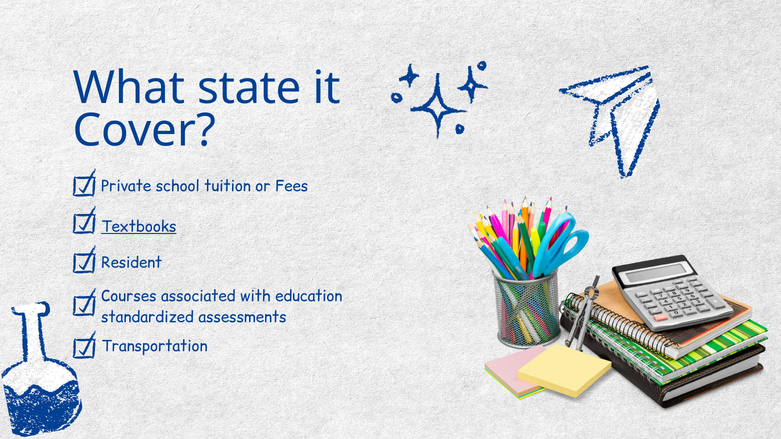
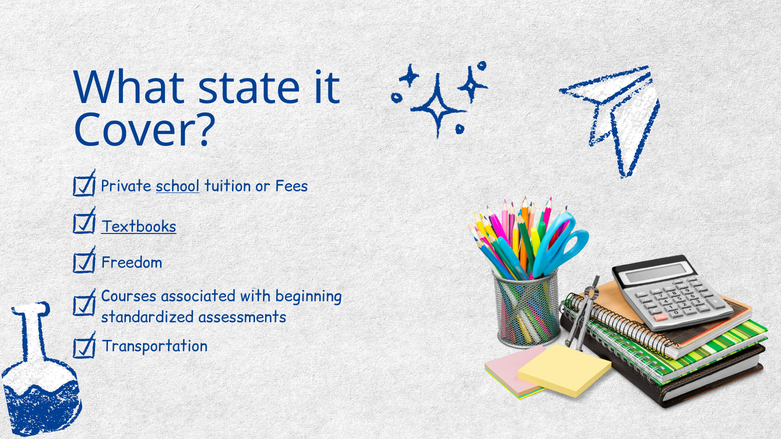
school underline: none -> present (178, 186)
Resident: Resident -> Freedom (132, 263)
education: education -> beginning (309, 296)
